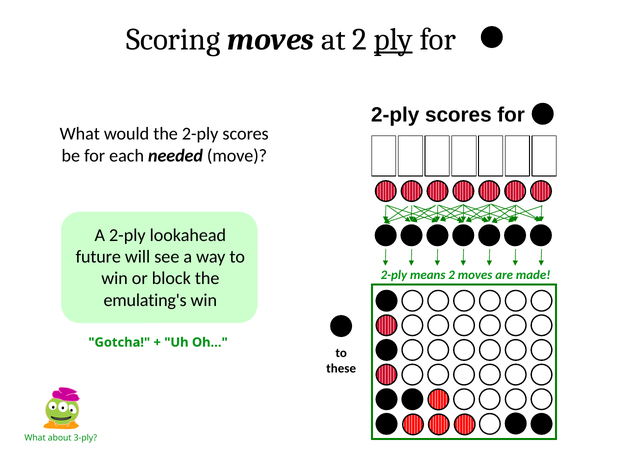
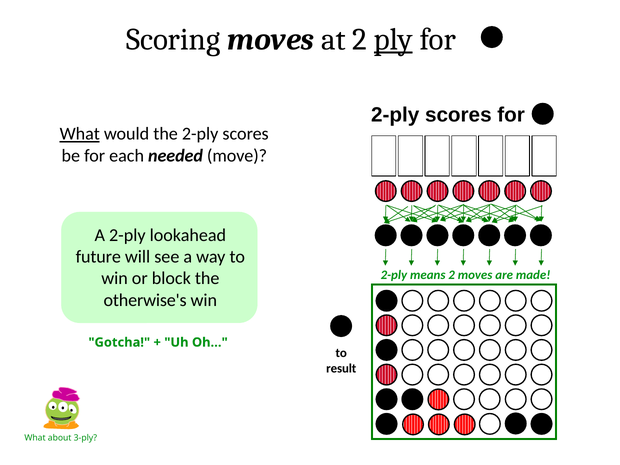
What underline: none -> present (80, 134)
emulating's: emulating's -> otherwise's (145, 300)
these: these -> result (341, 369)
